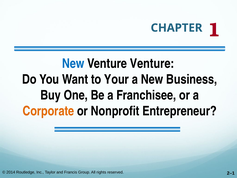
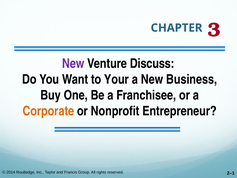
1: 1 -> 3 (214, 30)
New colour: blue -> purple (73, 63)
Venture Venture: Venture -> Discuss (152, 63)
